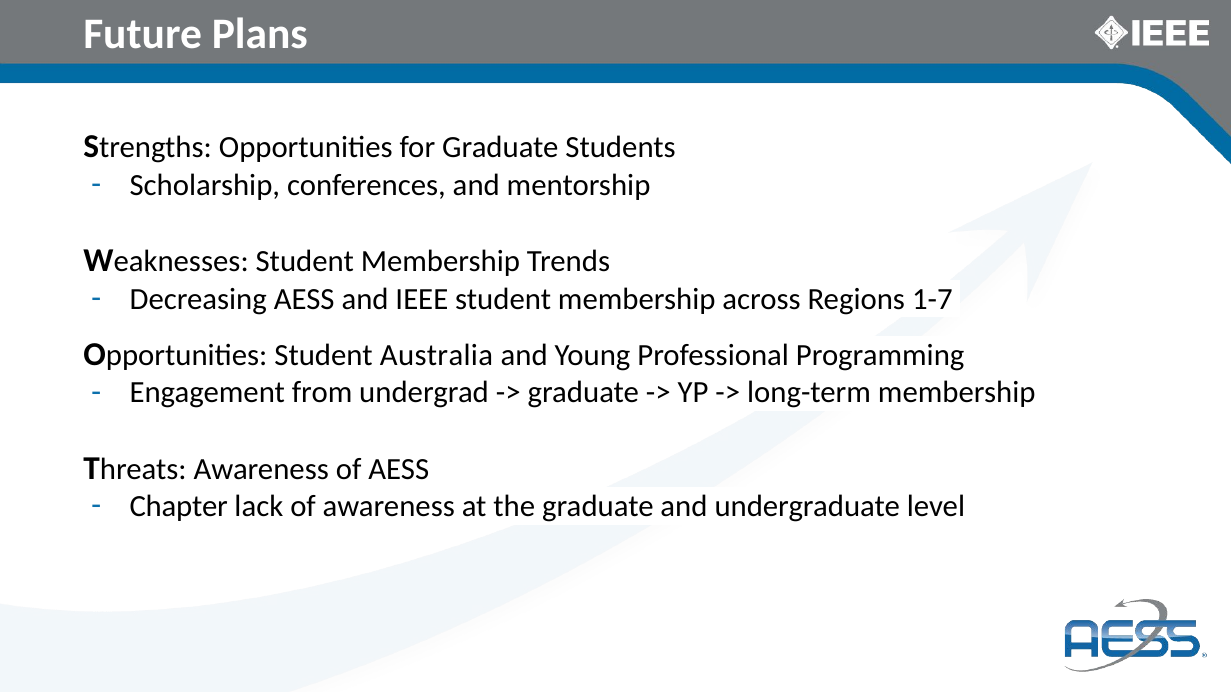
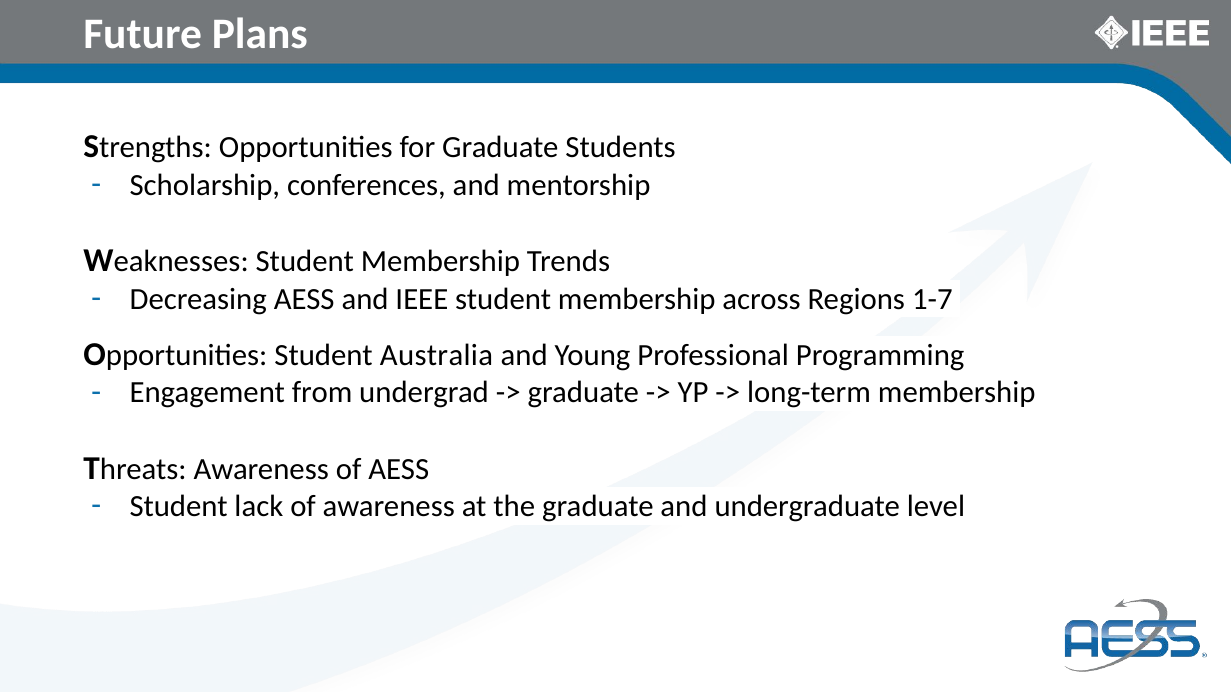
Chapter: Chapter -> Student (179, 507)
